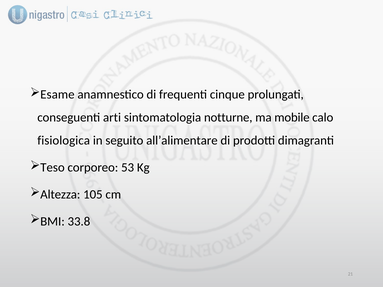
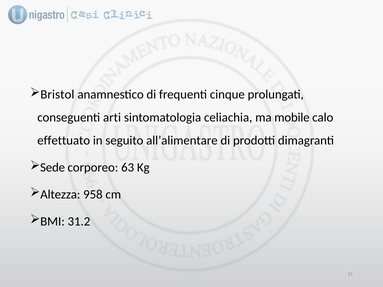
Esame: Esame -> Bristol (57, 95)
notturne: notturne -> celiachia (228, 118)
fisiologica: fisiologica -> effettuato (64, 141)
Teso: Teso -> Sede (53, 168)
53: 53 -> 63 (128, 168)
105: 105 -> 958 (93, 195)
33.8: 33.8 -> 31.2 (79, 221)
